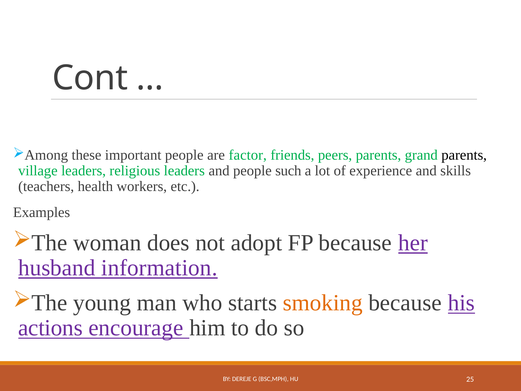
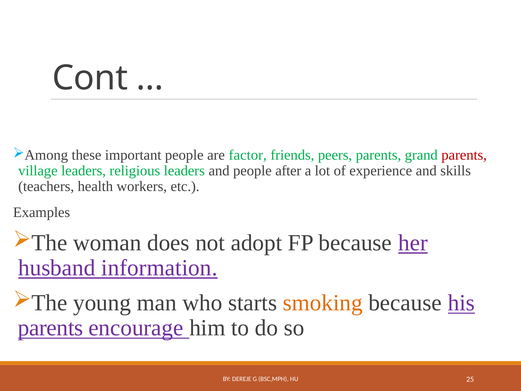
parents colour: black -> red (464, 155)
such: such -> after (288, 171)
actions: actions -> parents (50, 328)
